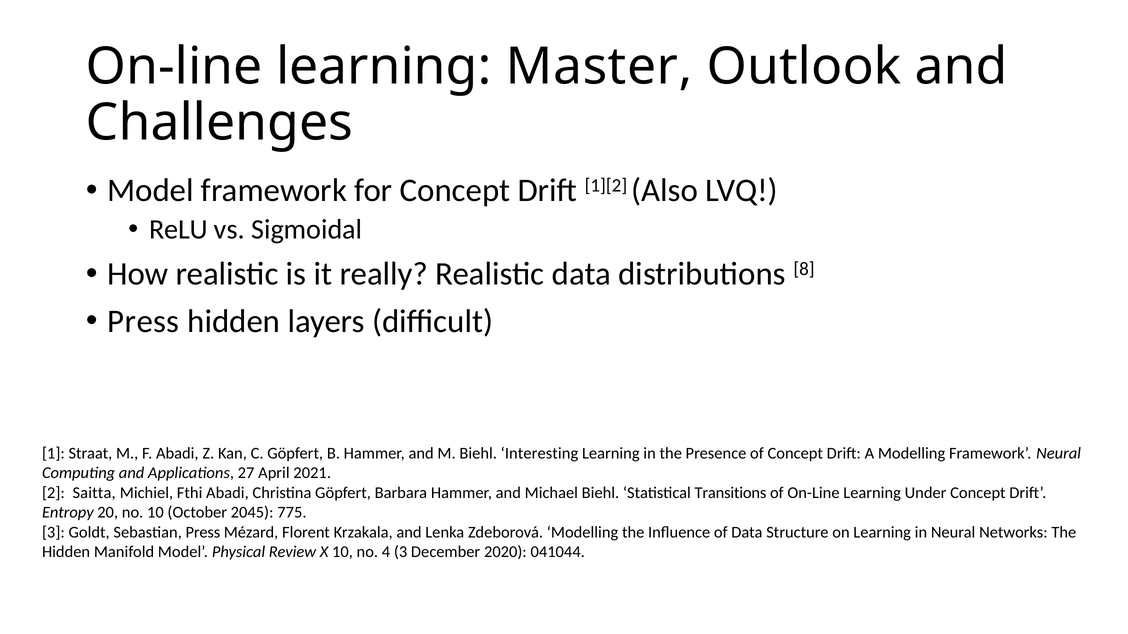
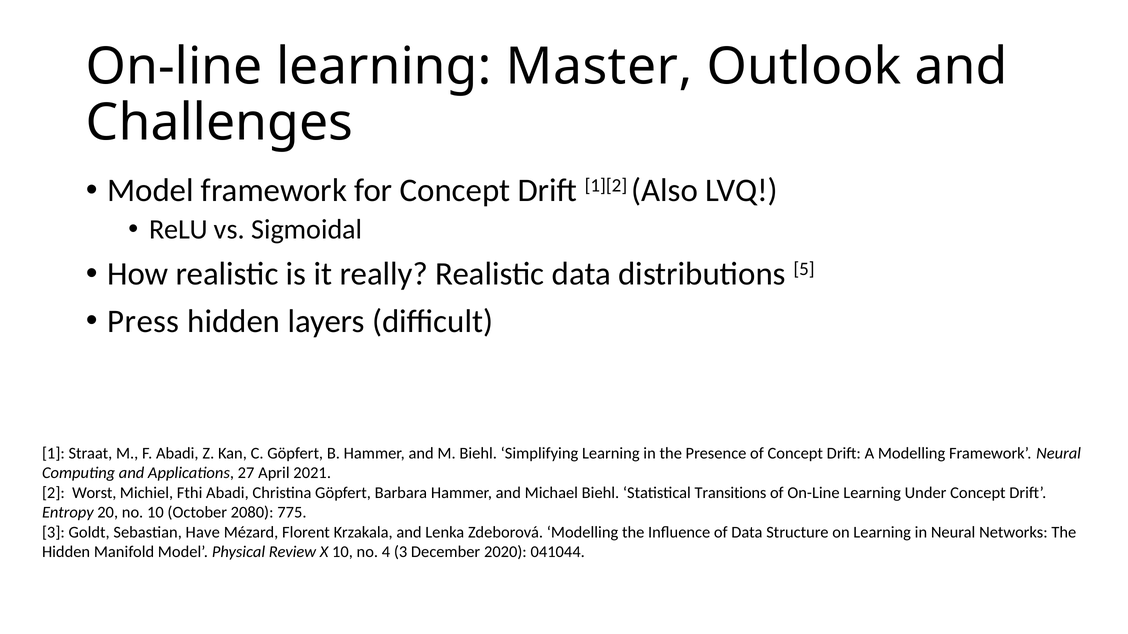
8: 8 -> 5 (804, 269)
Interesting: Interesting -> Simplifying (540, 454)
Saitta: Saitta -> Worst (94, 493)
2045: 2045 -> 2080 (252, 513)
Sebastian Press: Press -> Have (203, 533)
